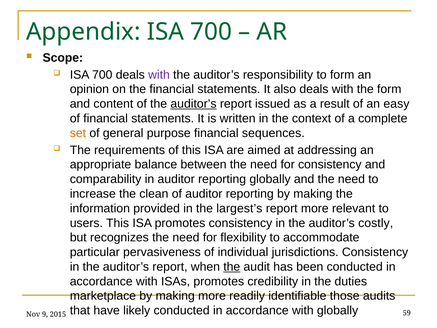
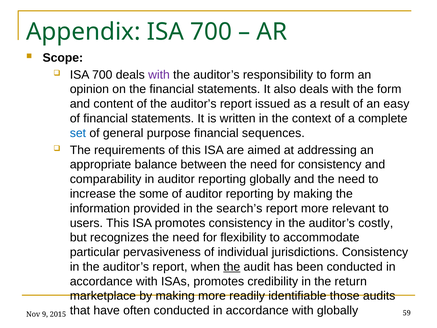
auditor’s underline: present -> none (193, 104)
set colour: orange -> blue (78, 133)
clean: clean -> some (154, 194)
largest’s: largest’s -> search’s (239, 208)
duties: duties -> return (351, 281)
likely: likely -> often (137, 310)
